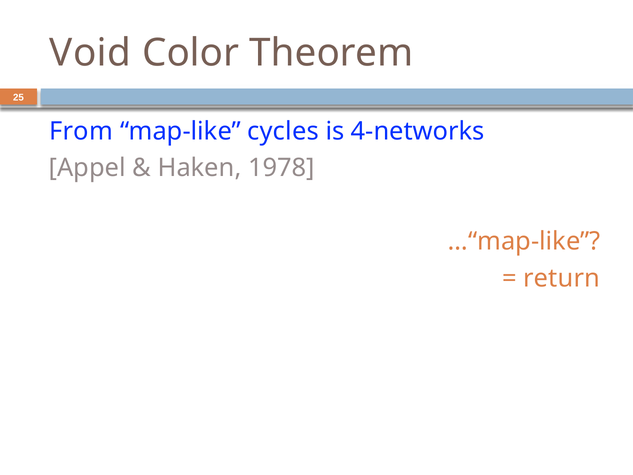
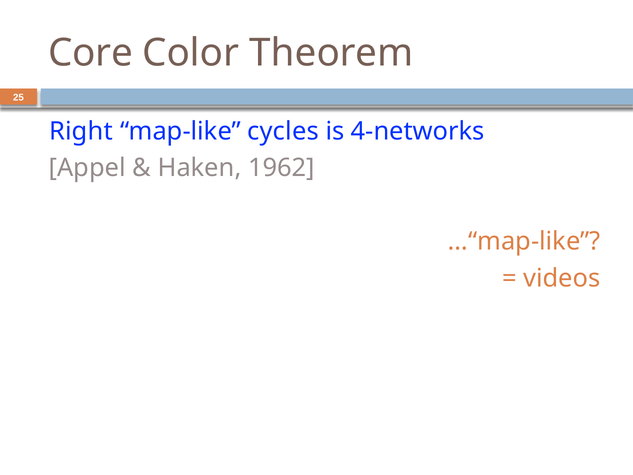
Void: Void -> Core (91, 53)
From: From -> Right (81, 131)
1978: 1978 -> 1962 (281, 168)
return: return -> videos (562, 278)
